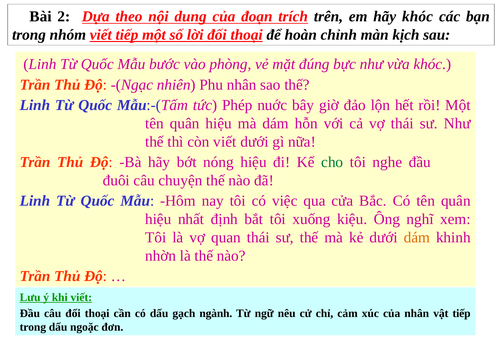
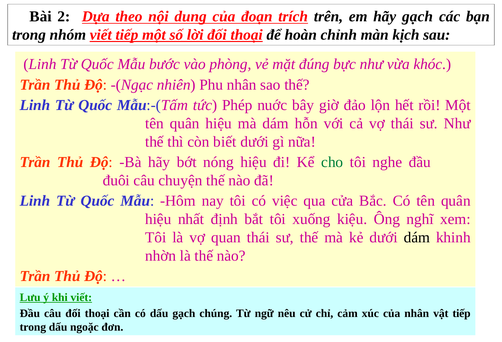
hãy khóc: khóc -> gạch (418, 17)
còn viết: viết -> biết (225, 142)
dám colour: orange -> black (417, 238)
ngành: ngành -> chúng (216, 314)
